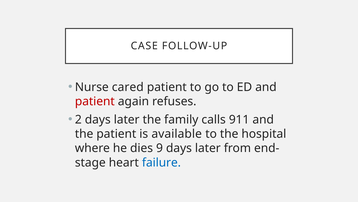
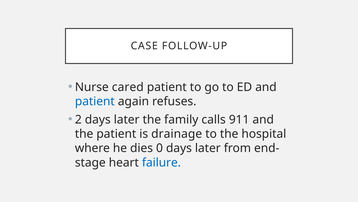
patient colour: red -> blue (95, 101)
available: available -> drainage (177, 134)
9: 9 -> 0 (160, 148)
